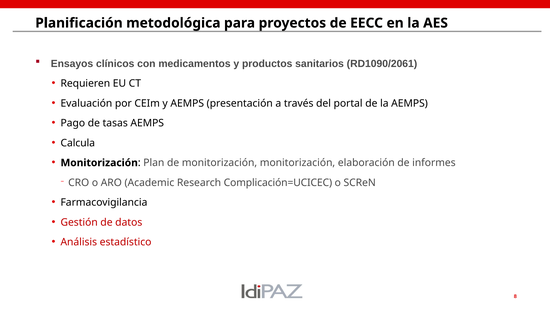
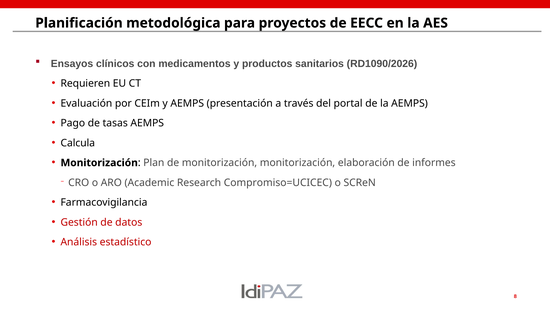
RD1090/2061: RD1090/2061 -> RD1090/2026 (382, 63)
Complicación=UCICEC: Complicación=UCICEC -> Compromiso=UCICEC (278, 182)
